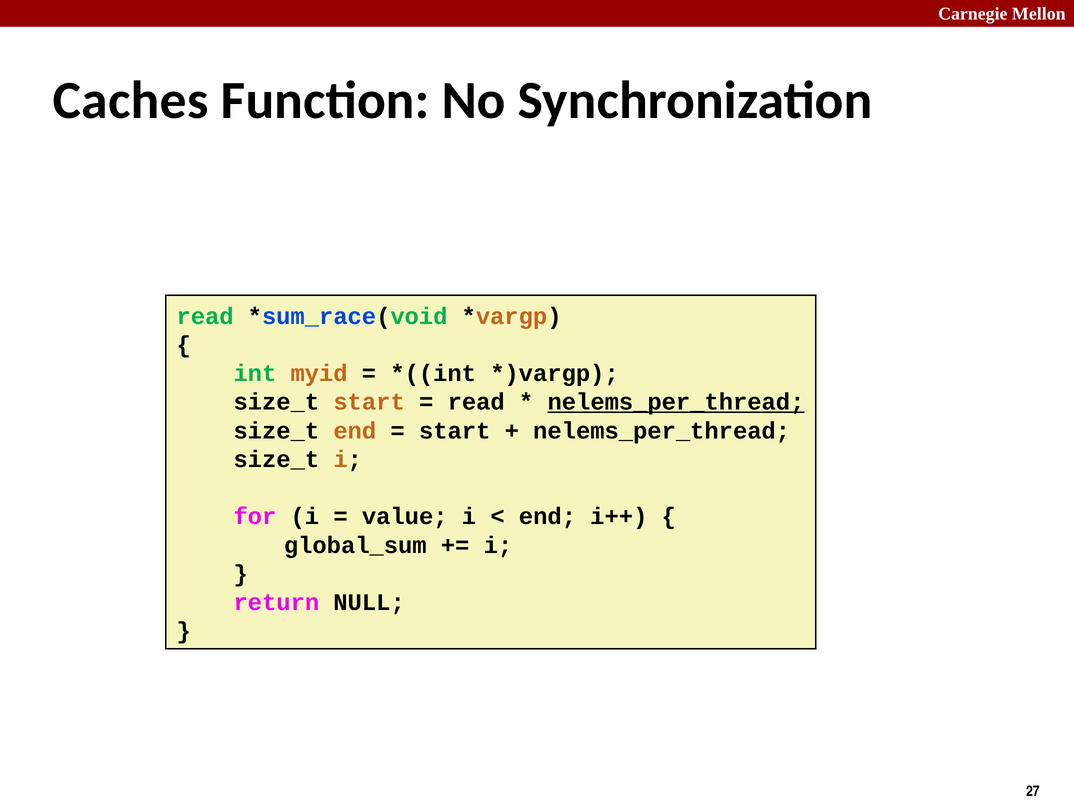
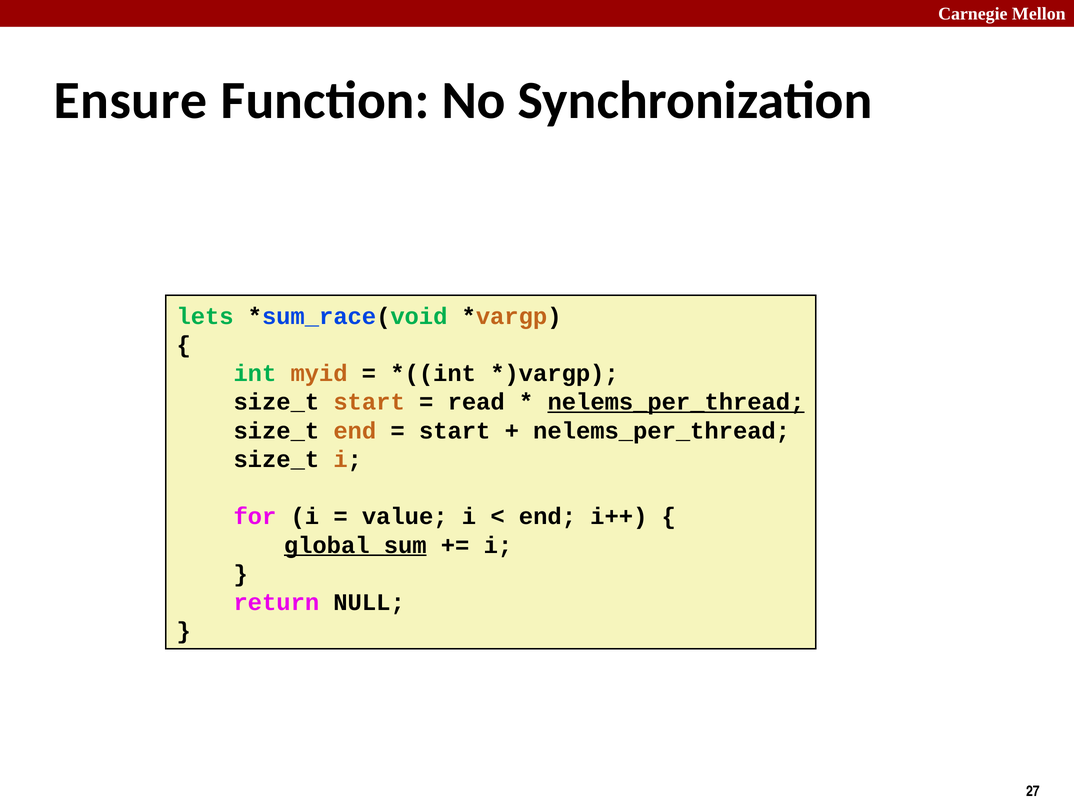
Caches: Caches -> Ensure (130, 101)
read: read -> lets (205, 316)
global_sum underline: none -> present (355, 545)
